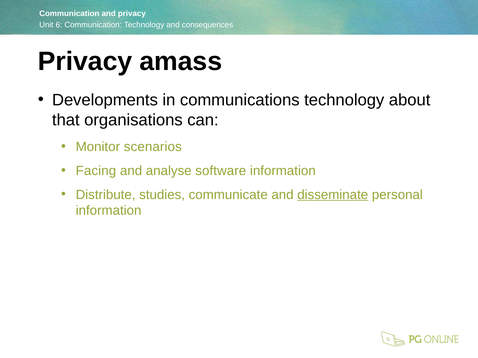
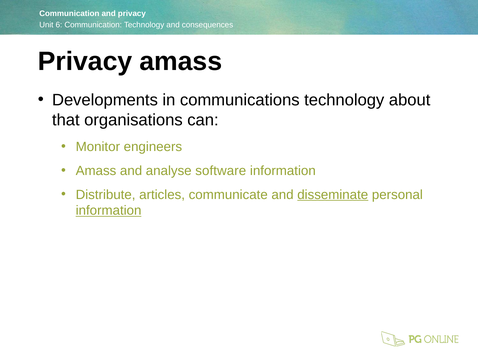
scenarios: scenarios -> engineers (153, 147)
Facing: Facing -> Amass (96, 171)
studies: studies -> articles (162, 195)
information underline: none -> present (109, 211)
